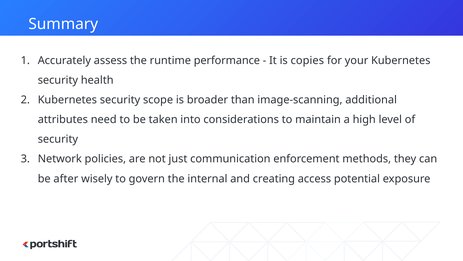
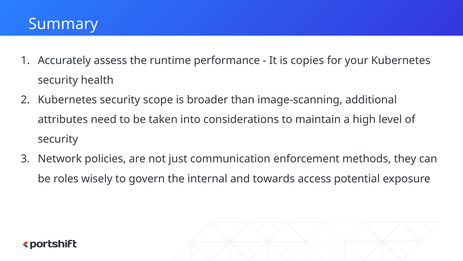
after: after -> roles (66, 178)
creating: creating -> towards (274, 178)
